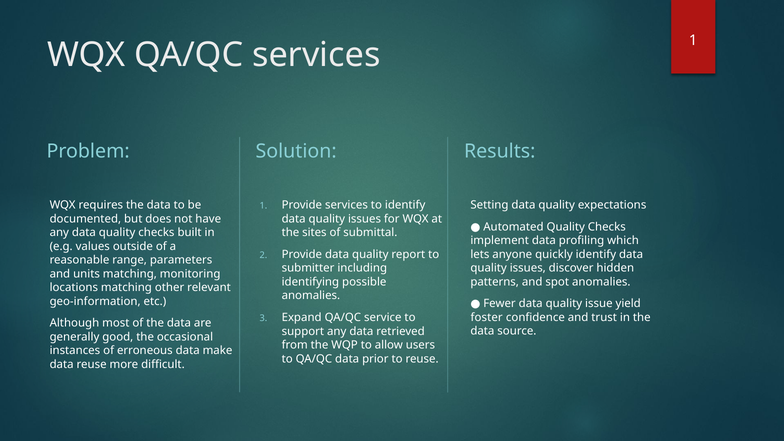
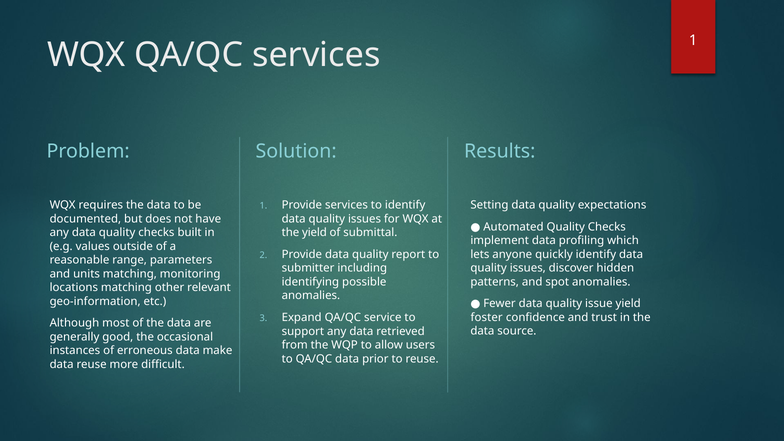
the sites: sites -> yield (314, 232)
